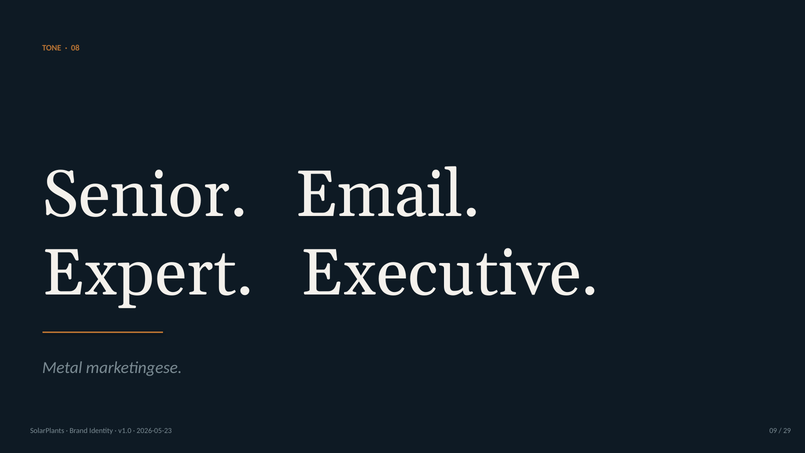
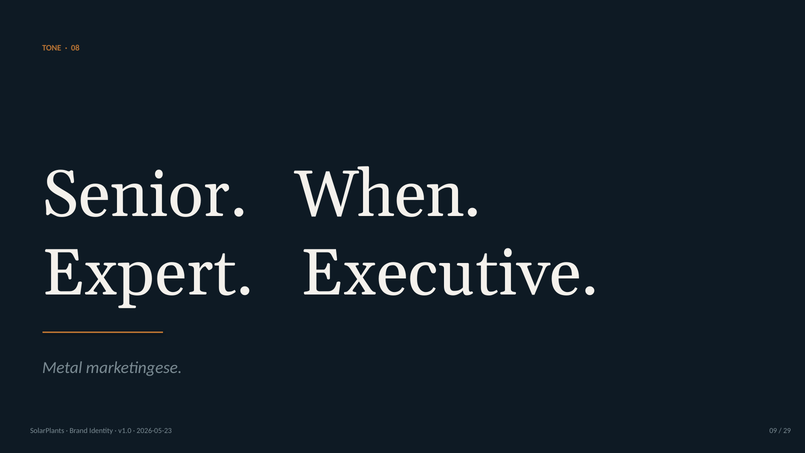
Email: Email -> When (388, 195)
